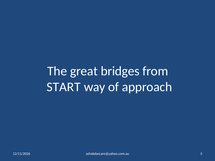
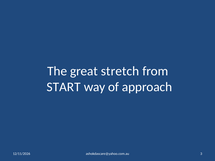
bridges: bridges -> stretch (120, 71)
